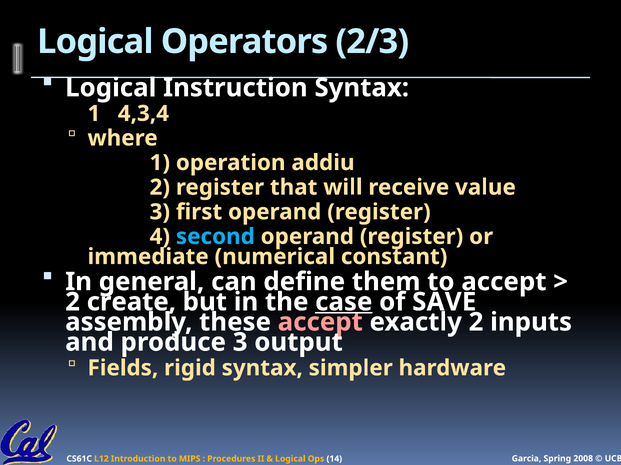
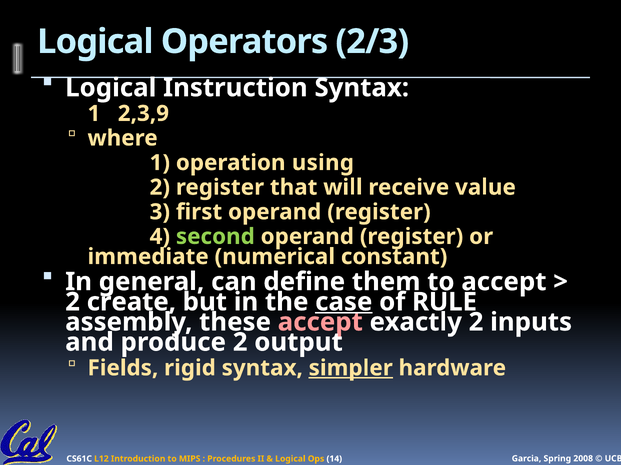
4,3,4: 4,3,4 -> 2,3,9 (143, 114)
addiu: addiu -> using (323, 163)
second colour: light blue -> light green (215, 237)
SAVE: SAVE -> RULE (444, 302)
produce 3: 3 -> 2 (240, 343)
simpler underline: none -> present (351, 369)
